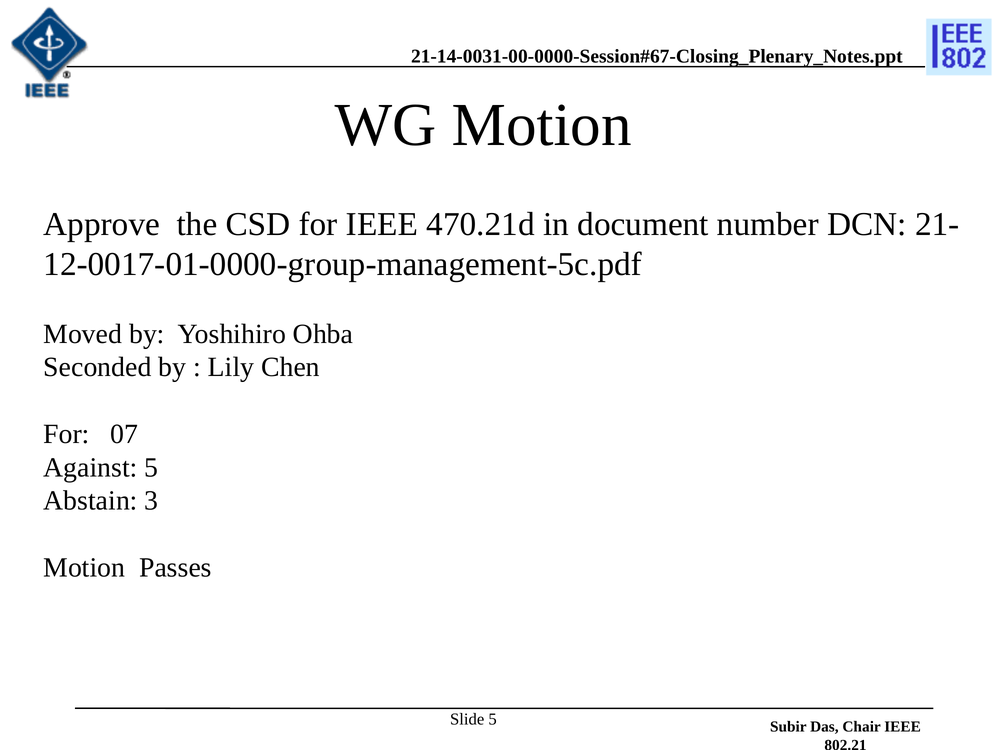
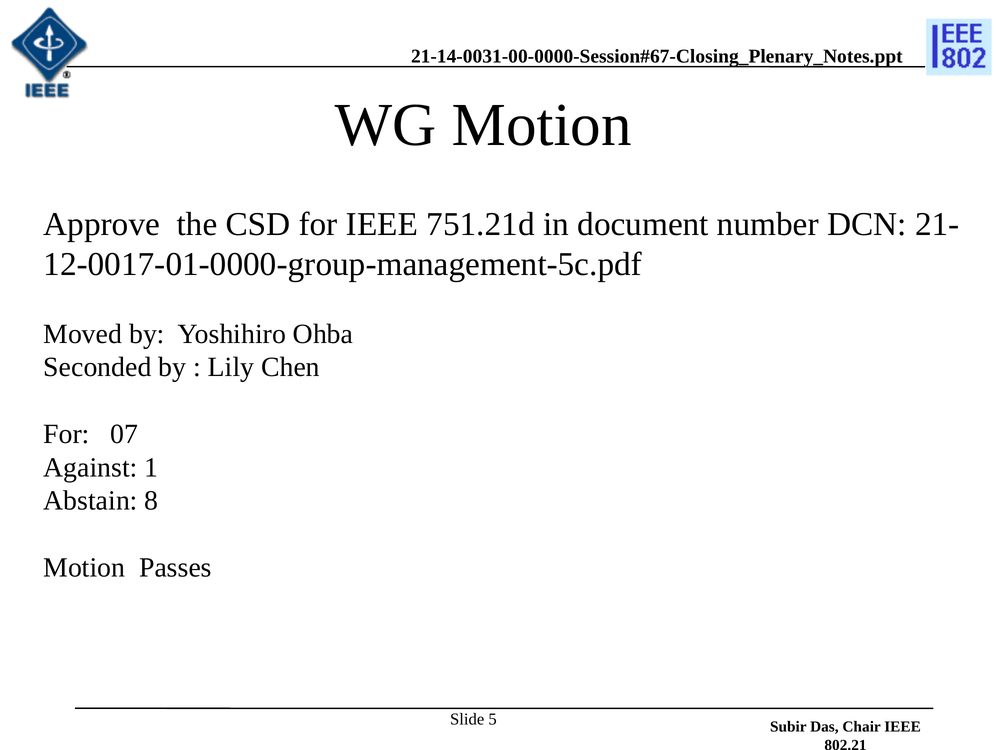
470.21d: 470.21d -> 751.21d (481, 224)
Against 5: 5 -> 1 (151, 467)
3: 3 -> 8 (151, 501)
